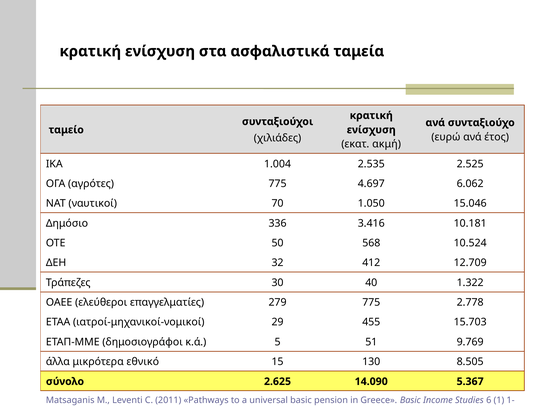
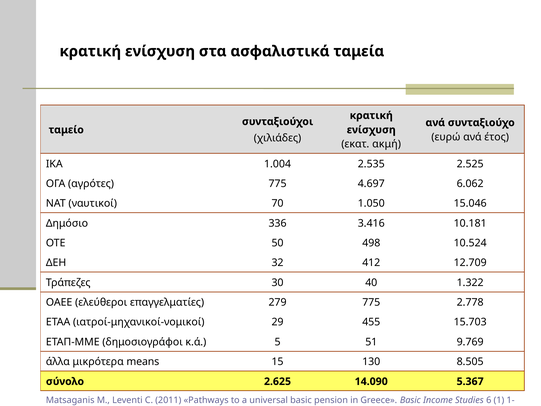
568: 568 -> 498 (371, 243)
εθνικό: εθνικό -> means (143, 362)
